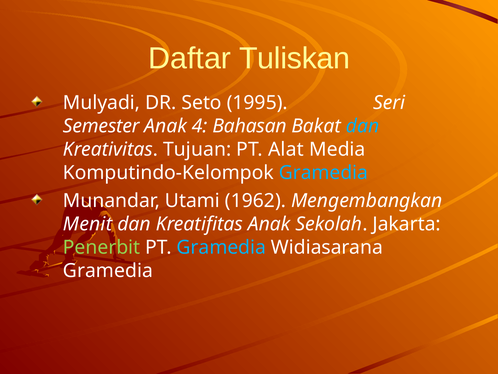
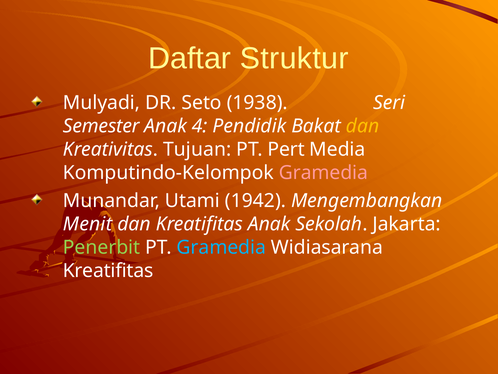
Tuliskan: Tuliskan -> Struktur (294, 59)
1995: 1995 -> 1938 (257, 103)
Bahasan: Bahasan -> Pendidik (249, 126)
dan colour: light blue -> yellow (363, 126)
Alat: Alat -> Pert (286, 149)
Gramedia colour: light blue -> pink (323, 172)
1962: 1962 -> 1942 (255, 201)
Gramedia: Gramedia -> Kreatifitas (108, 270)
